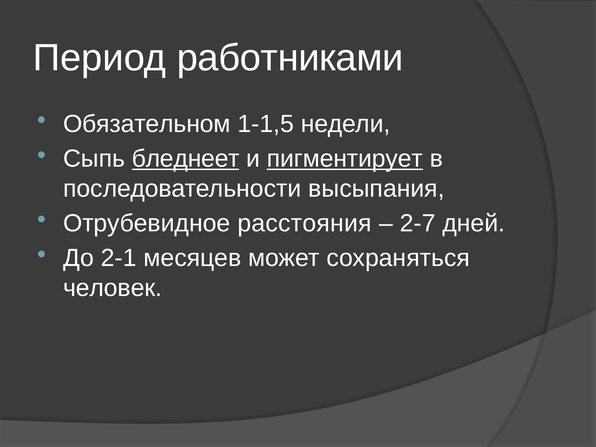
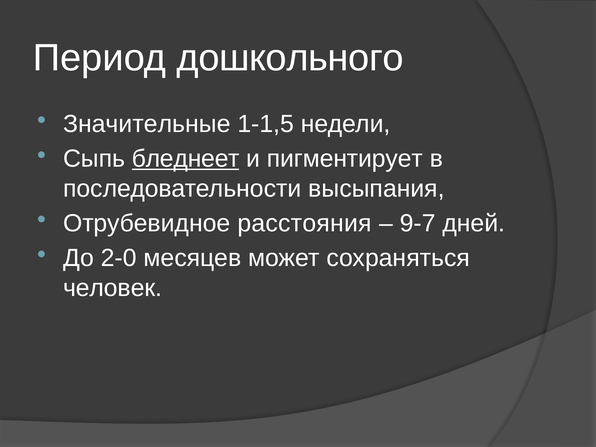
работниками: работниками -> дошкольного (290, 58)
Обязательном: Обязательном -> Значительные (147, 124)
пигментирует underline: present -> none (345, 159)
2-7: 2-7 -> 9-7 (418, 223)
2-1: 2-1 -> 2-0 (119, 258)
